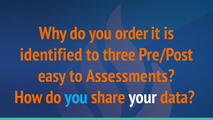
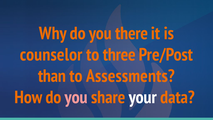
order: order -> there (132, 33)
identified: identified -> counselor (51, 55)
easy: easy -> than (52, 76)
you colour: light blue -> pink (76, 97)
